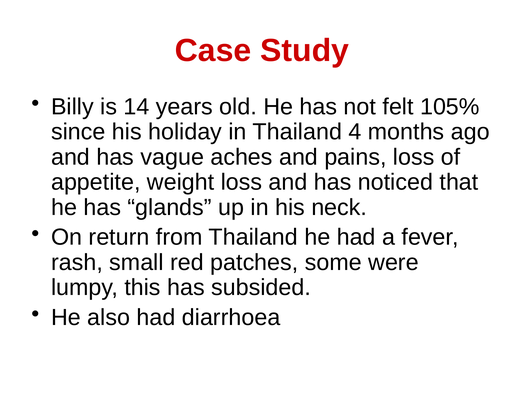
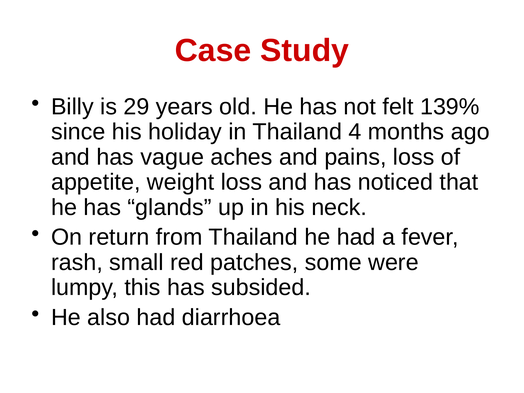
14: 14 -> 29 (136, 107)
105%: 105% -> 139% (450, 107)
